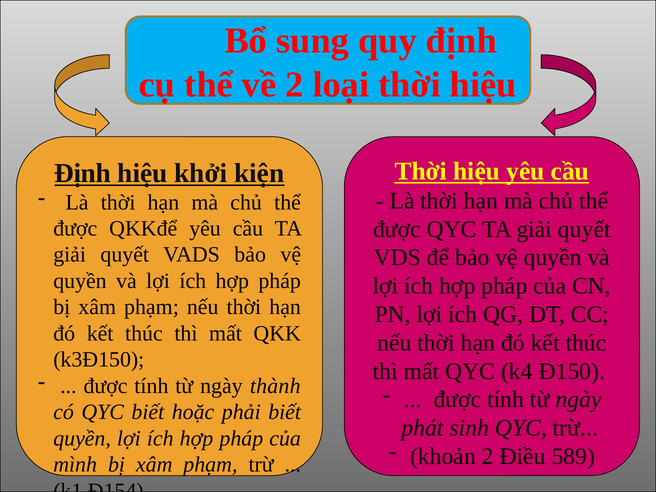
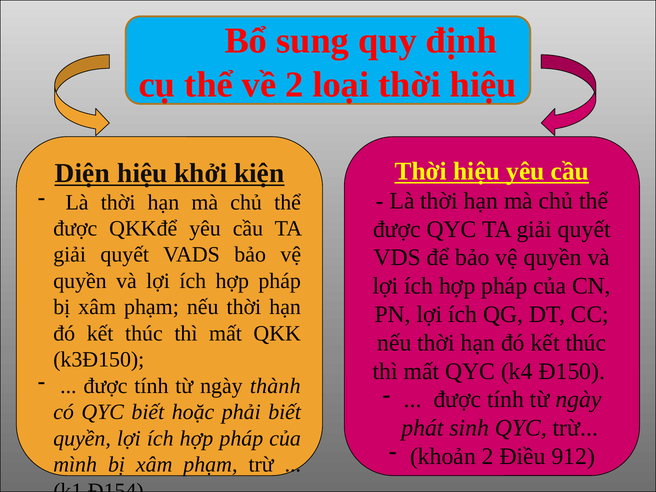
Định: Định -> Diện (82, 173)
589: 589 -> 912 (573, 456)
